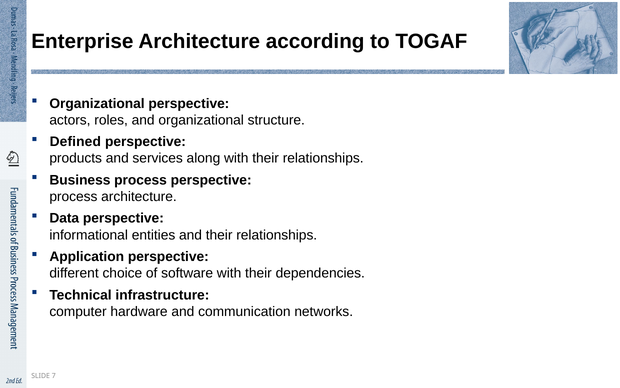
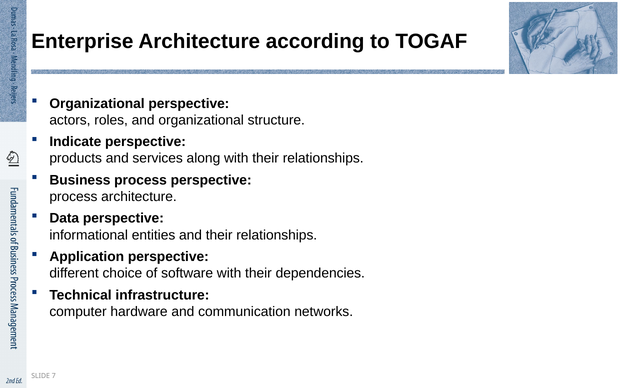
Defined: Defined -> Indicate (75, 142)
